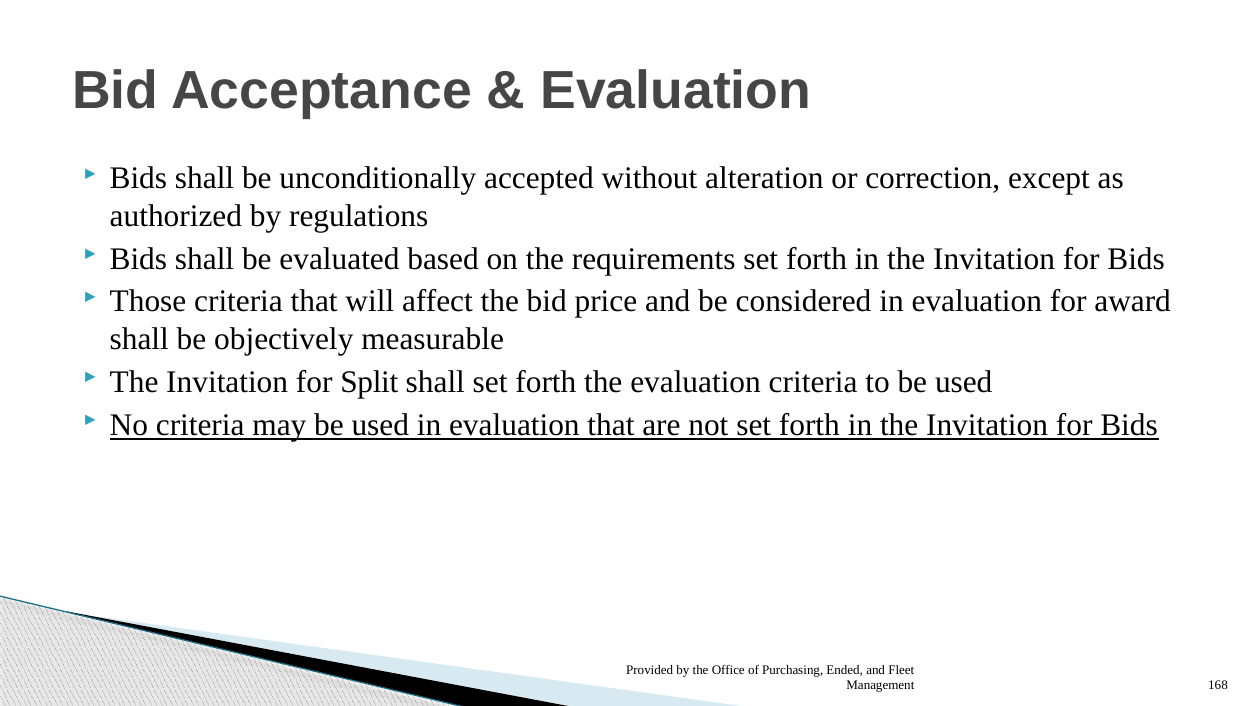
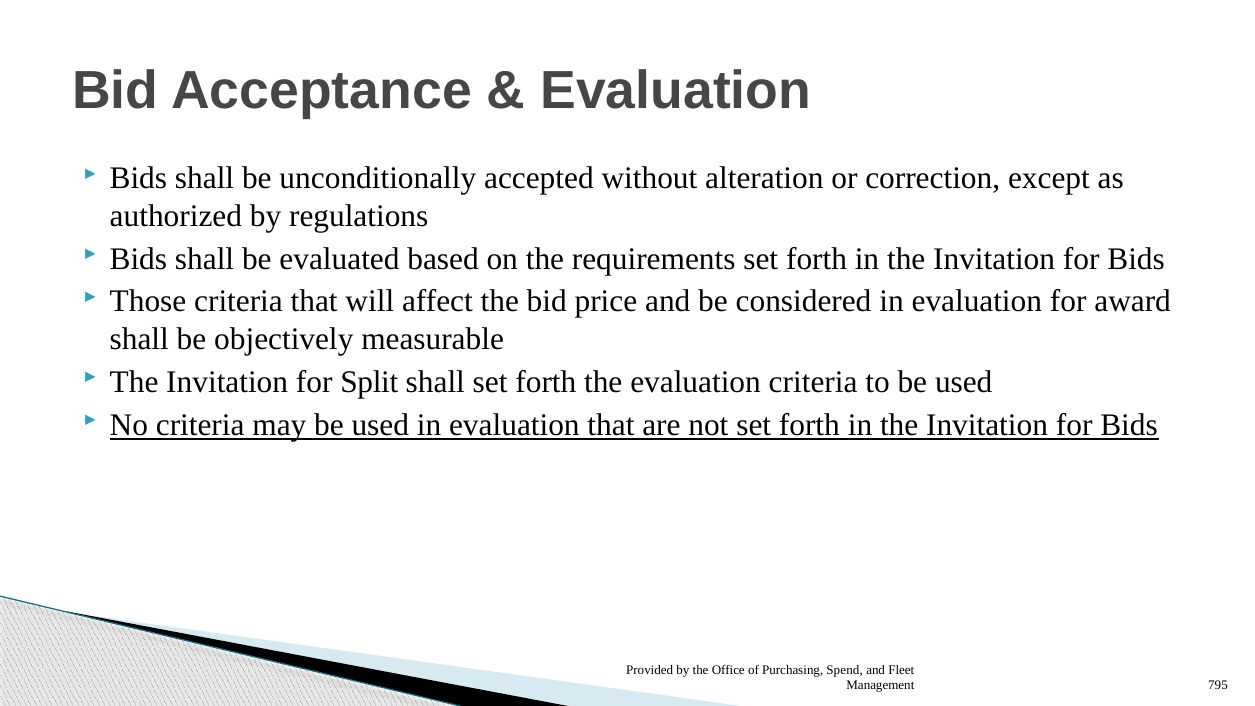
Ended: Ended -> Spend (845, 670)
168: 168 -> 795 (1218, 686)
